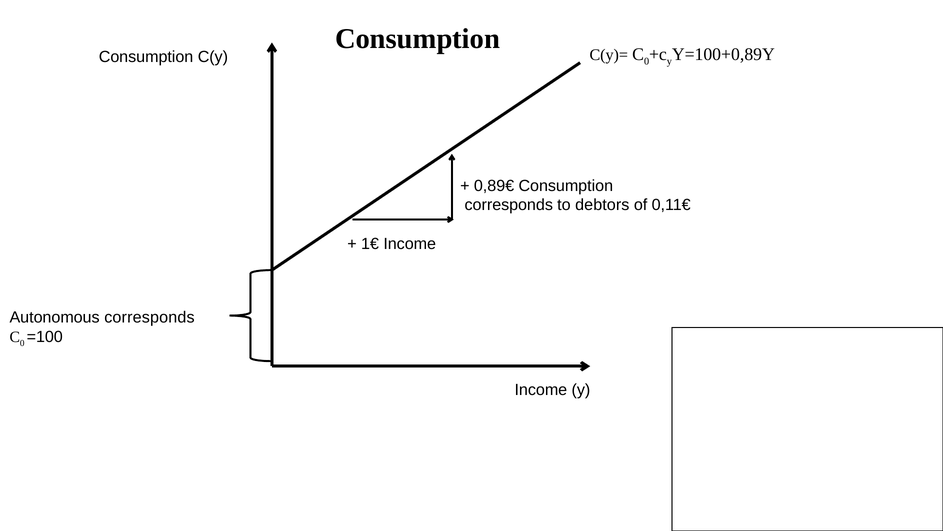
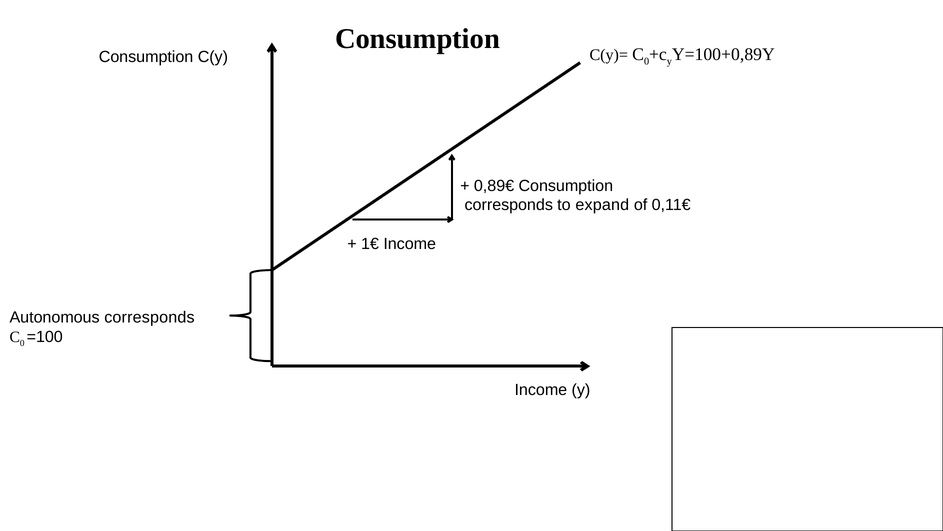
debtors: debtors -> expand (602, 205)
